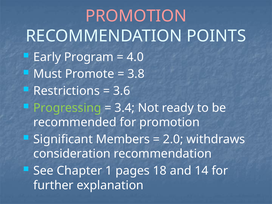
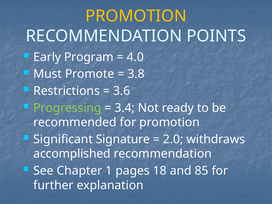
PROMOTION colour: pink -> yellow (136, 16)
Members: Members -> Signature (123, 139)
consideration: consideration -> accomplished (72, 154)
14: 14 -> 85 (202, 171)
